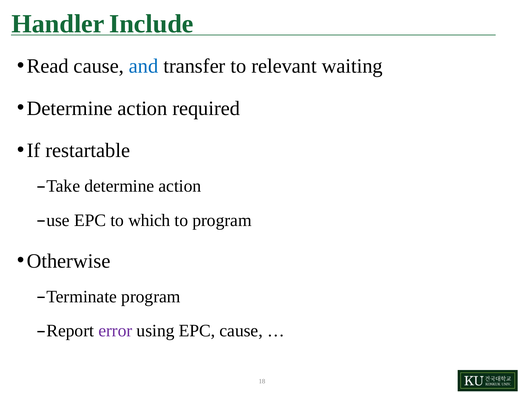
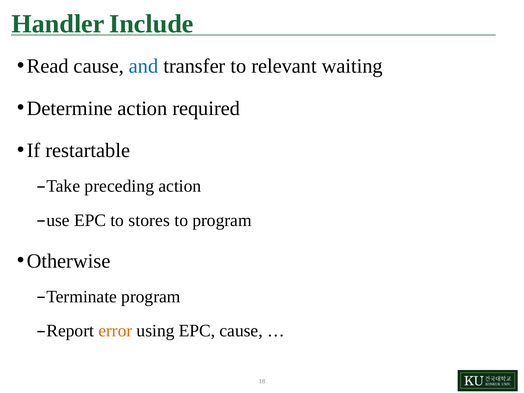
Take determine: determine -> preceding (119, 186)
which: which -> stores (149, 220)
error colour: purple -> orange (115, 331)
